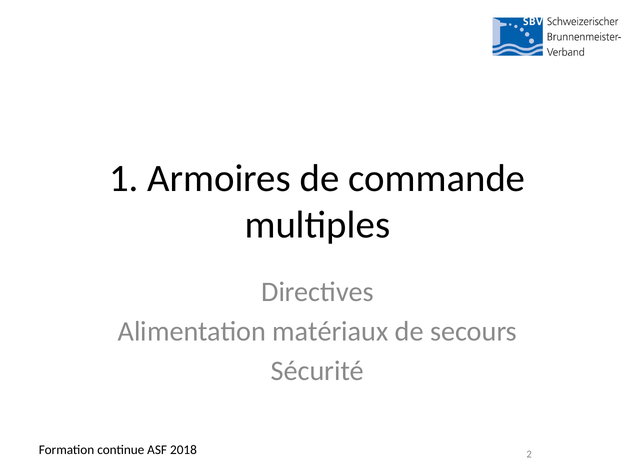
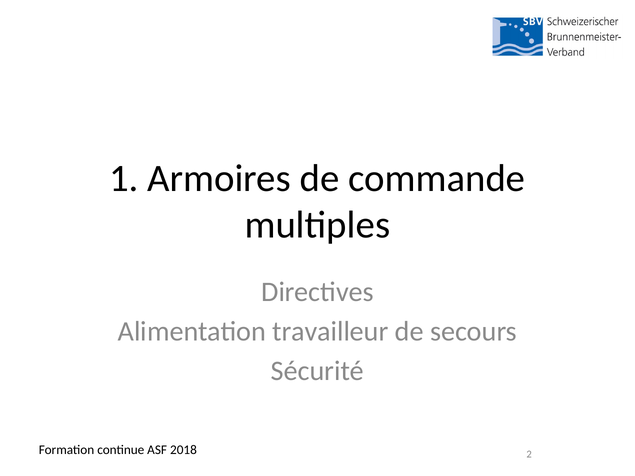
matériaux: matériaux -> travailleur (330, 331)
